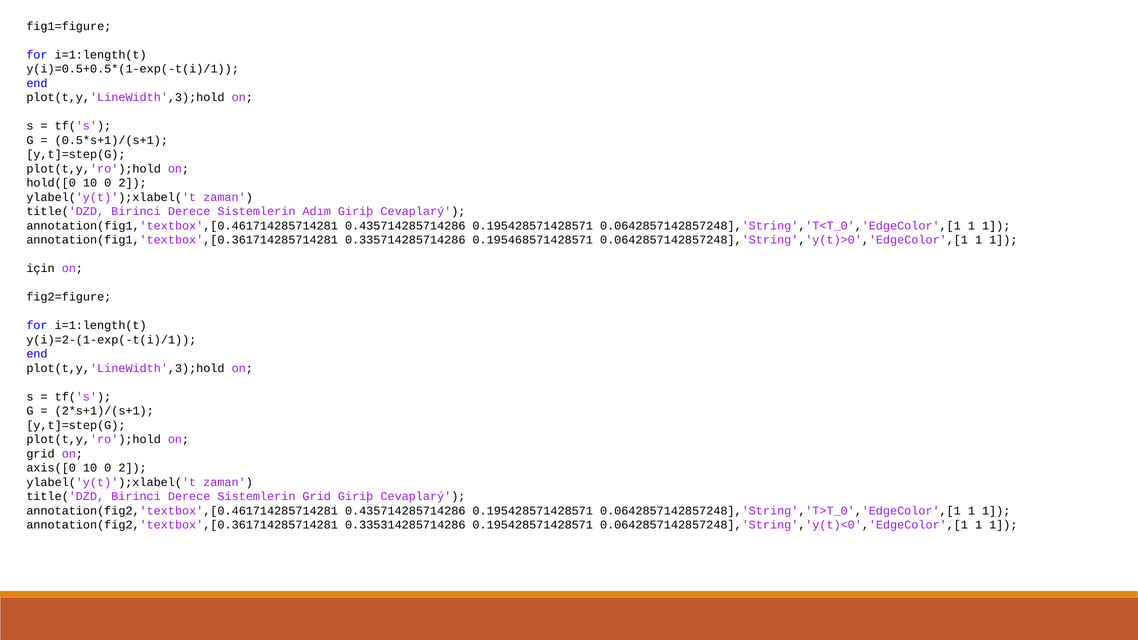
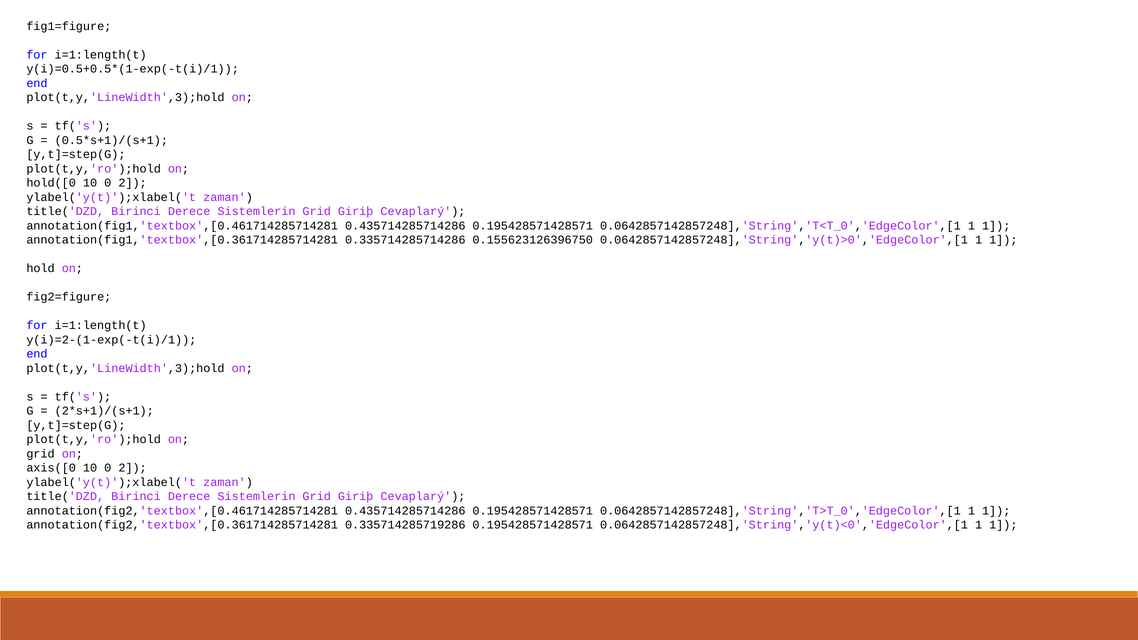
Adım: Adım -> Grid (317, 212)
0.195468571428571: 0.195468571428571 -> 0.155623126396750 (533, 240)
için: için -> hold (41, 269)
0.335314285714286: 0.335314285714286 -> 0.335714285719286 (405, 525)
